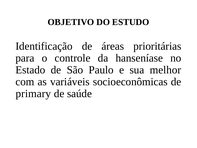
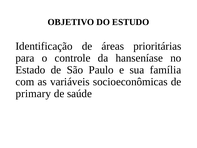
melhor: melhor -> família (165, 70)
